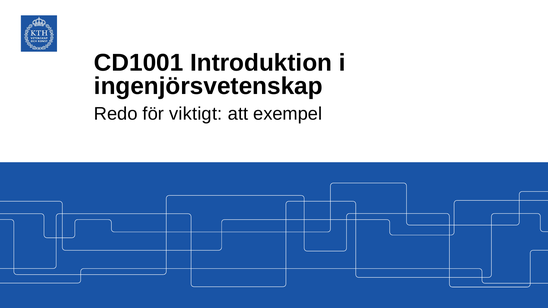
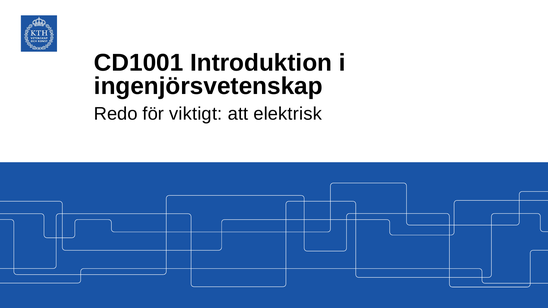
exempel: exempel -> elektrisk (288, 114)
